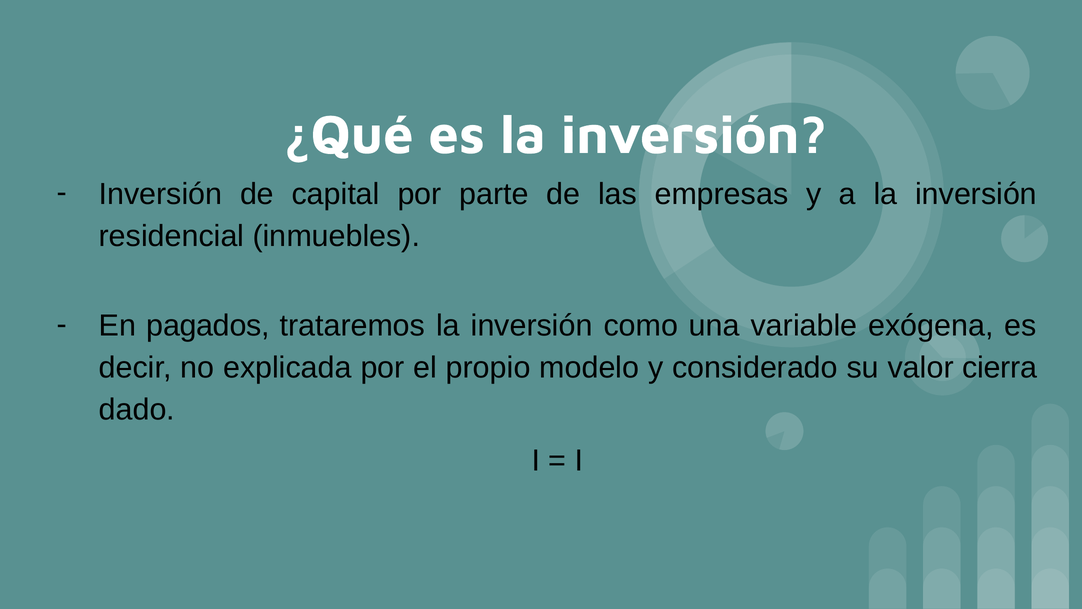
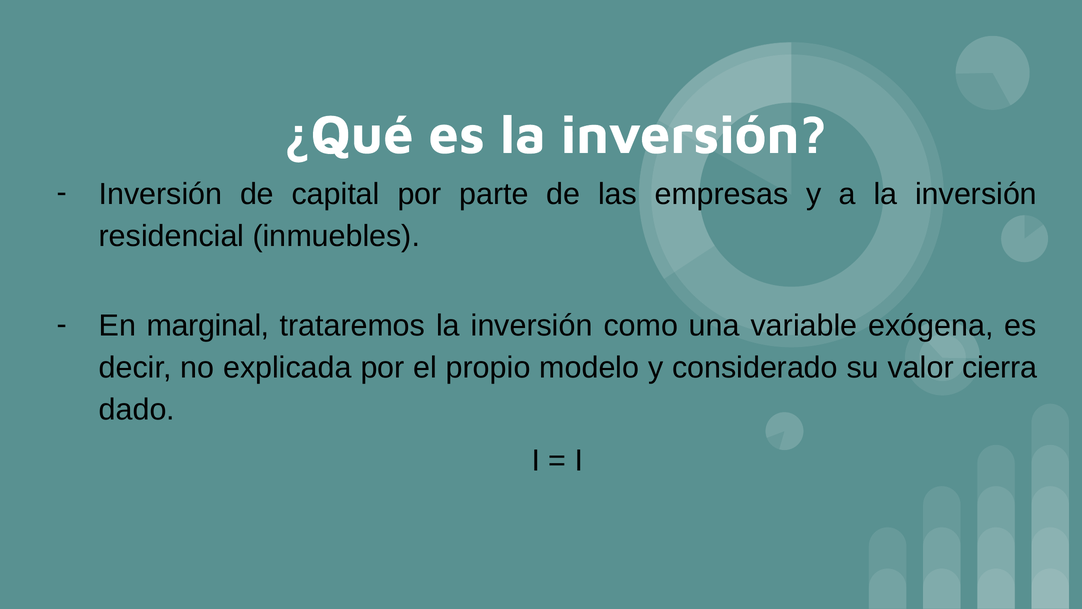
pagados: pagados -> marginal (208, 325)
